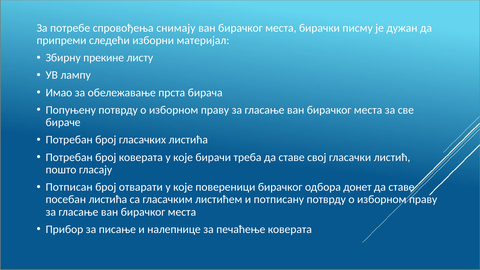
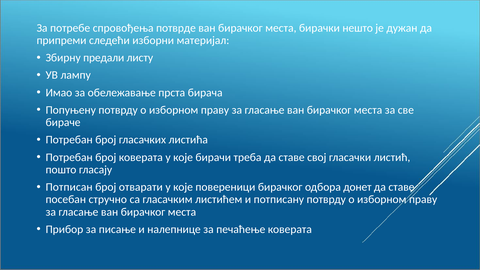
снимају: снимају -> потврде (176, 28)
писму: писму -> нешто (358, 28)
прекине: прекине -> предали (104, 58)
посебан листића: листића -> стручно (108, 200)
